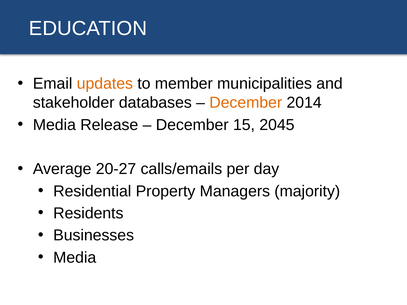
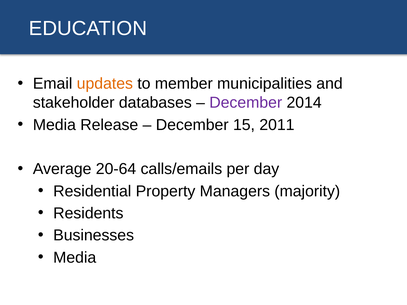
December colour: orange -> purple (246, 103)
2045: 2045 -> 2011 (277, 125)
20-27: 20-27 -> 20-64 (116, 169)
